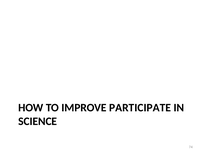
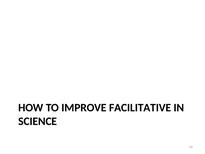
PARTICIPATE: PARTICIPATE -> FACILITATIVE (140, 107)
